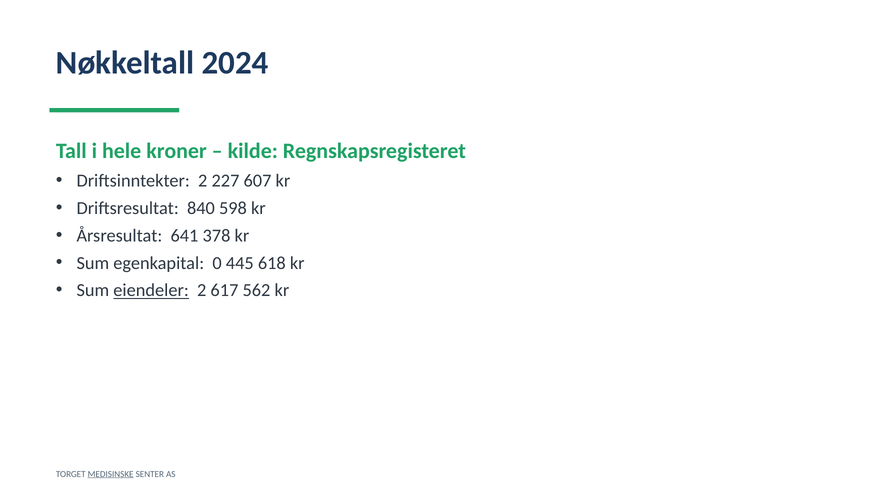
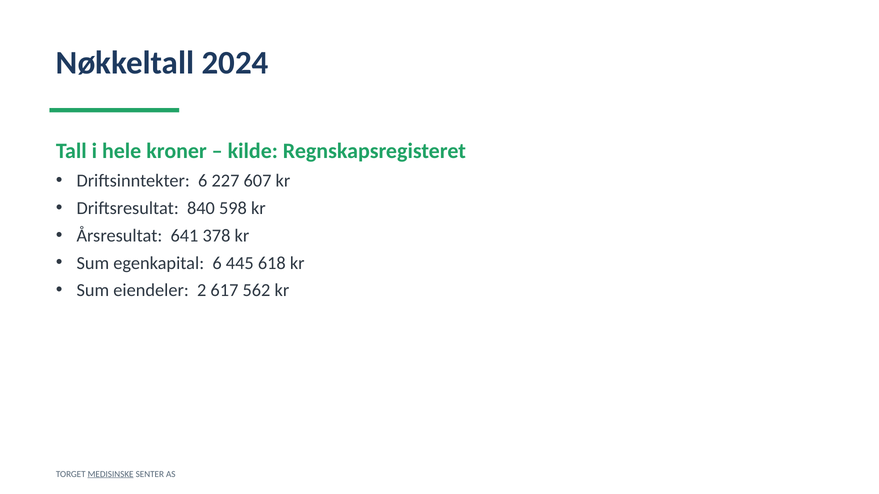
Driftsinntekter 2: 2 -> 6 (203, 181)
egenkapital 0: 0 -> 6 (217, 263)
eiendeler underline: present -> none (151, 291)
